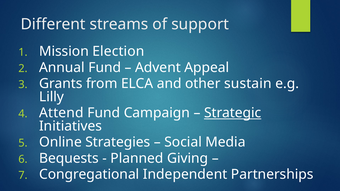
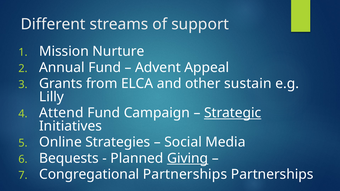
Election: Election -> Nurture (118, 51)
Giving underline: none -> present (188, 158)
Congregational Independent: Independent -> Partnerships (185, 175)
